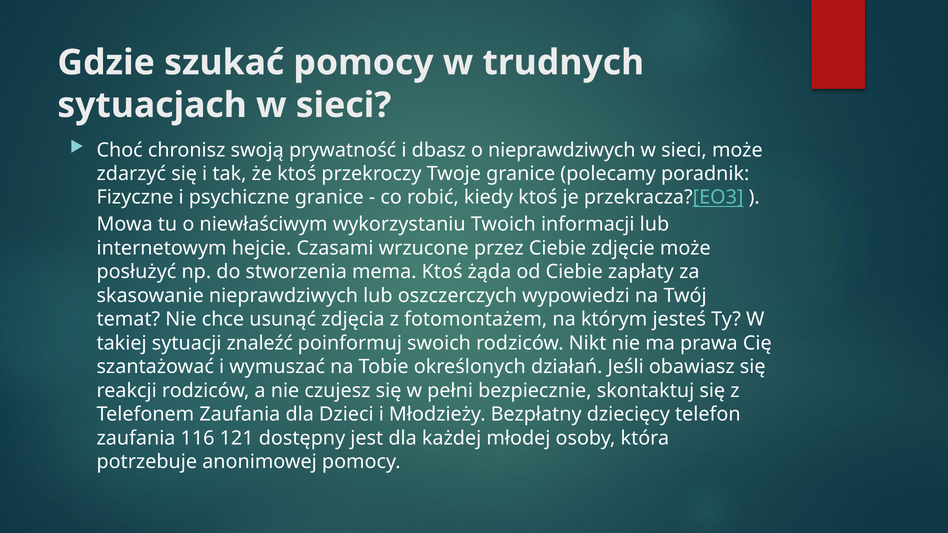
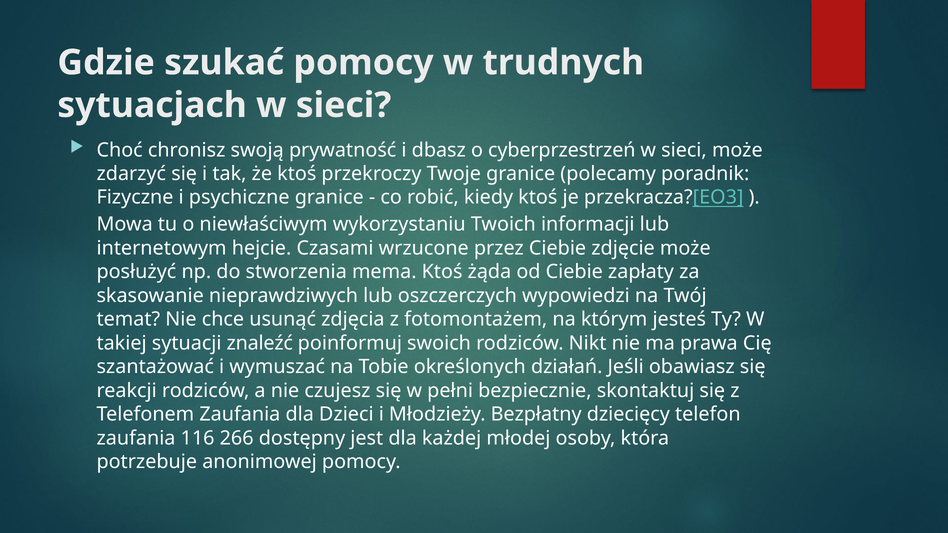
o nieprawdziwych: nieprawdziwych -> cyberprzestrzeń (562, 150)
121: 121 -> 266 (237, 438)
